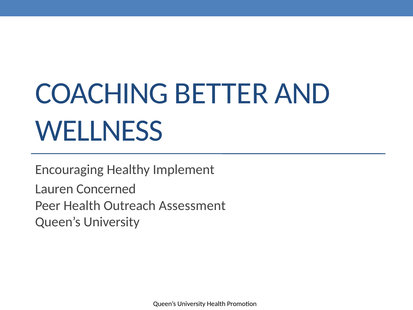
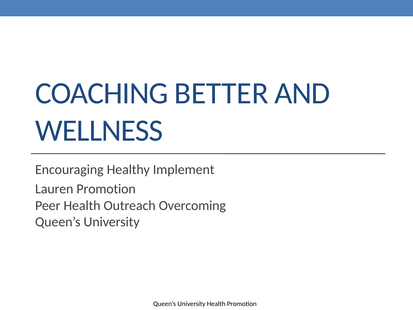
Lauren Concerned: Concerned -> Promotion (106, 189)
Assessment: Assessment -> Overcoming (192, 205)
